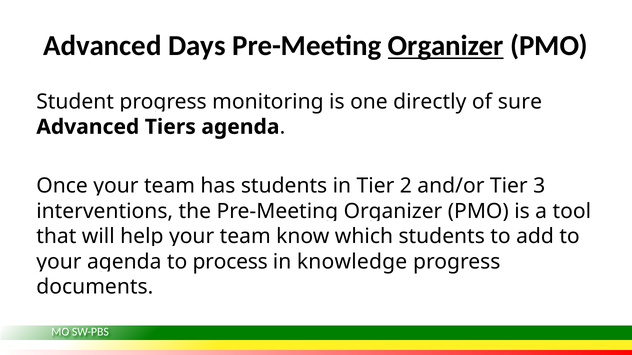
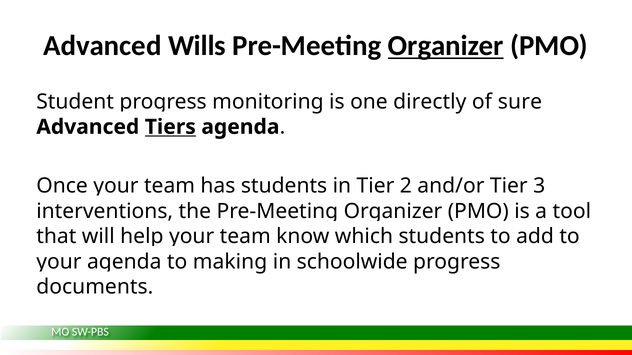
Days: Days -> Wills (197, 46)
Tiers underline: none -> present (170, 127)
process: process -> making (230, 262)
knowledge: knowledge -> schoolwide (352, 262)
